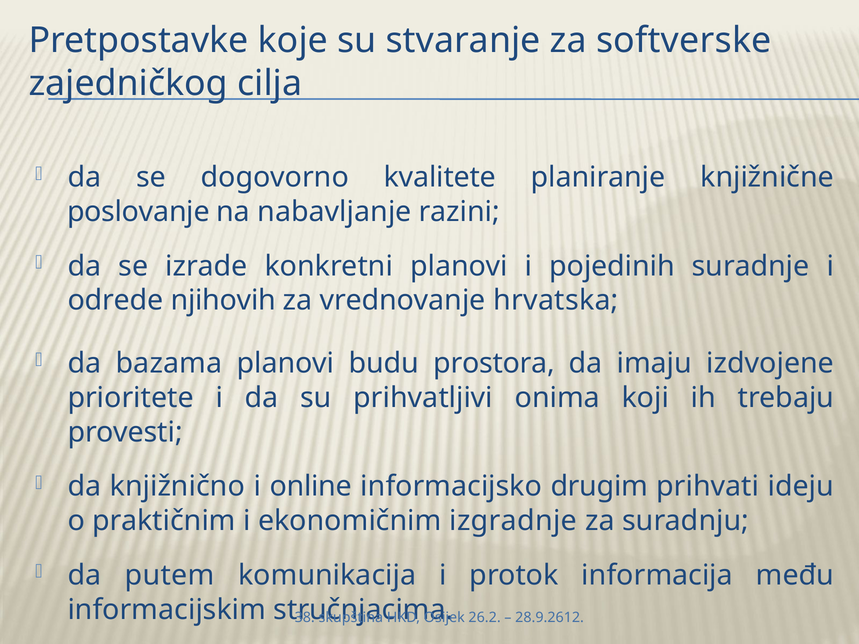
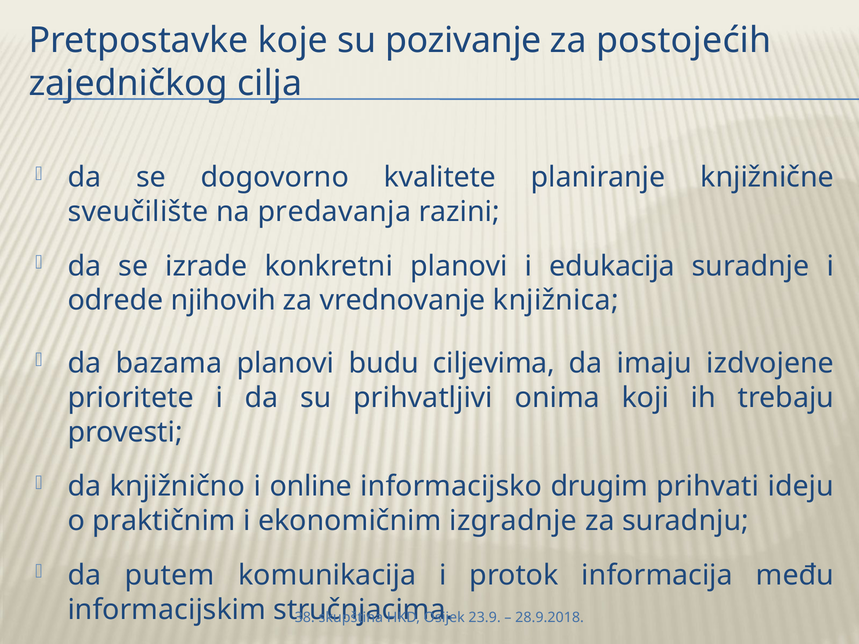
stvaranje: stvaranje -> pozivanje (463, 40)
softverske: softverske -> postojećih (684, 40)
poslovanje: poslovanje -> sveučilište (138, 212)
nabavljanje: nabavljanje -> predavanja (334, 212)
pojedinih: pojedinih -> edukacija (612, 266)
hrvatska: hrvatska -> knjižnica (556, 301)
prostora: prostora -> ciljevima (494, 364)
26.2: 26.2 -> 23.9 (485, 618)
28.9.2612: 28.9.2612 -> 28.9.2018 (550, 618)
